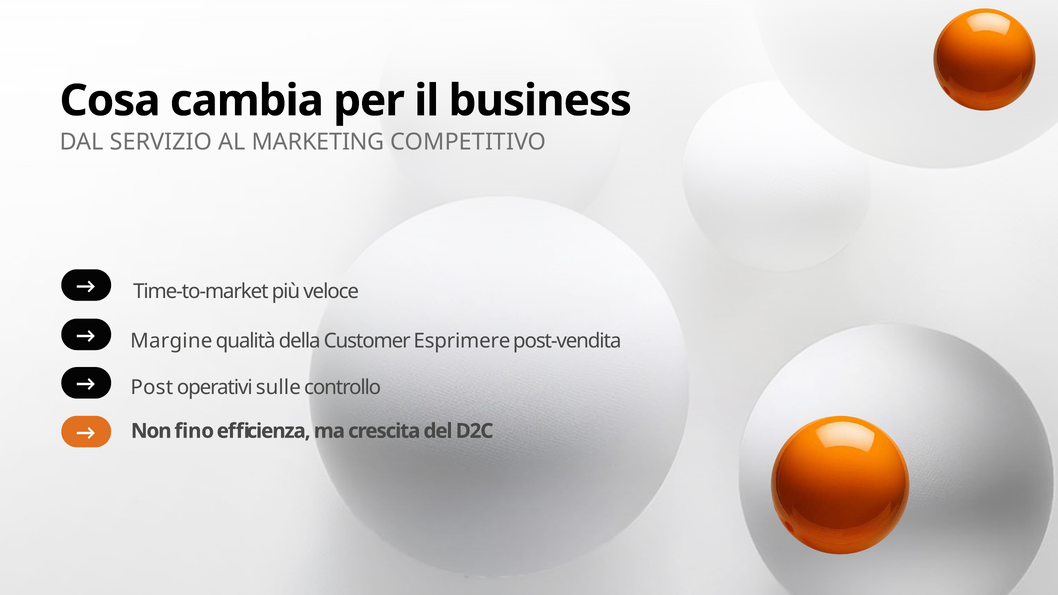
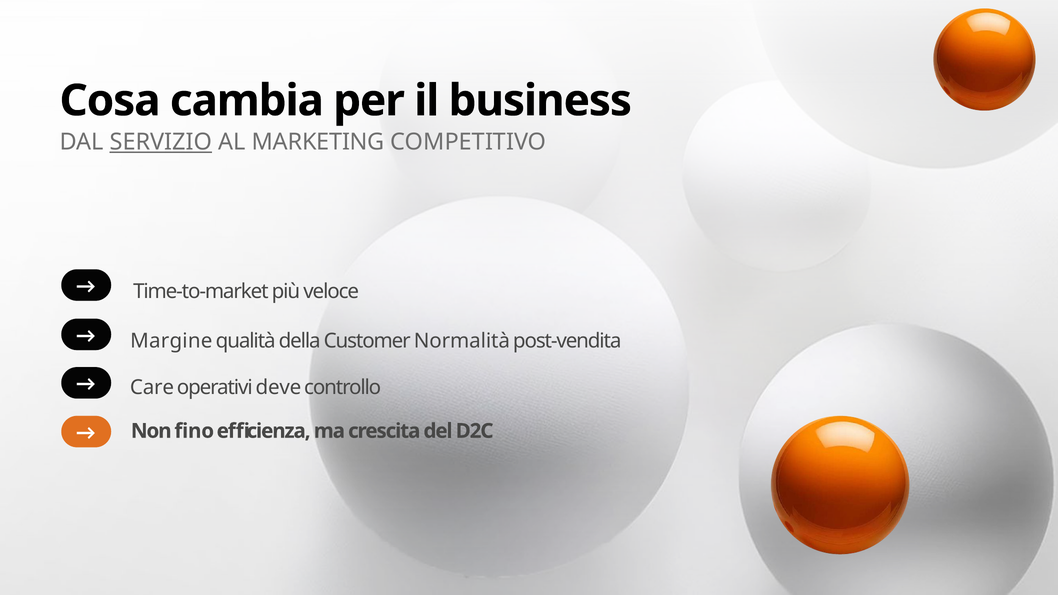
SERVIZIO underline: none -> present (161, 142)
Esprimere: Esprimere -> Normalità (462, 341)
Post: Post -> Care (152, 387)
sulle: sulle -> deve (278, 387)
